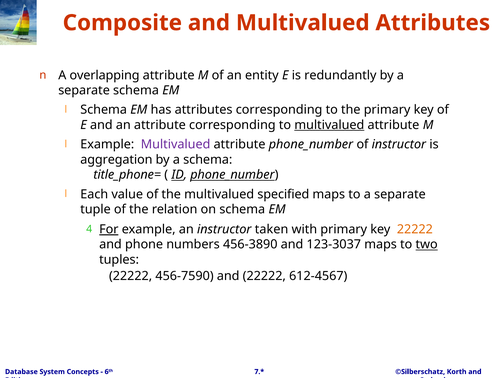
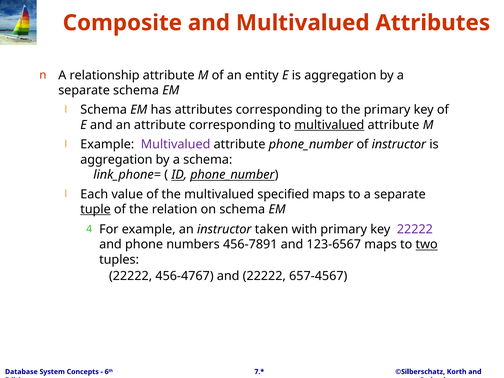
overlapping: overlapping -> relationship (105, 75)
E is redundantly: redundantly -> aggregation (340, 75)
title_phone=: title_phone= -> link_phone= (127, 175)
tuple underline: none -> present (95, 209)
For underline: present -> none (109, 229)
22222 colour: orange -> purple (415, 229)
456-3890: 456-3890 -> 456-7891 (250, 245)
123-3037: 123-3037 -> 123-6567 (334, 245)
456-7590: 456-7590 -> 456-4767 (185, 276)
612-4567: 612-4567 -> 657-4567 (318, 276)
